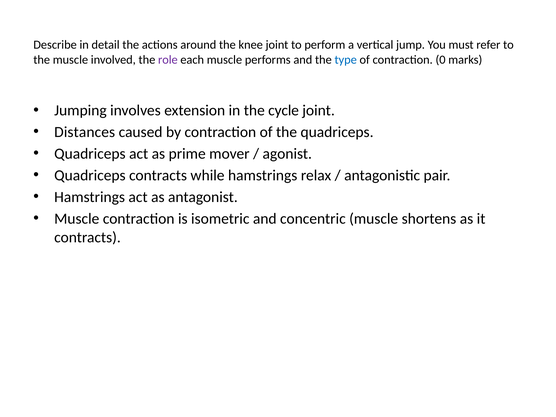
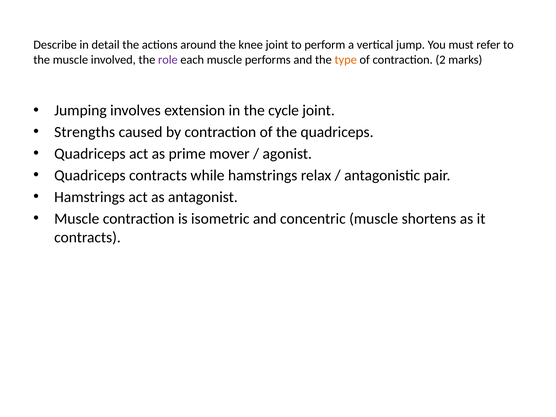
type colour: blue -> orange (346, 60)
0: 0 -> 2 (441, 60)
Distances: Distances -> Strengths (85, 132)
